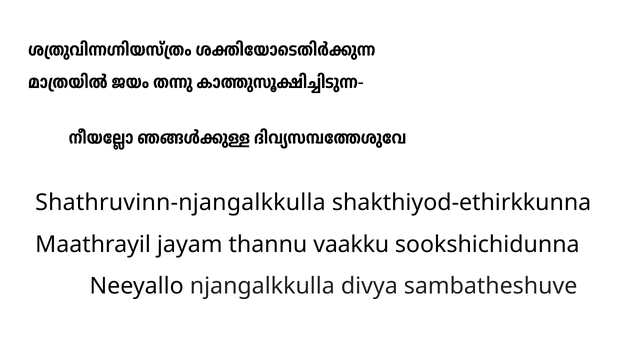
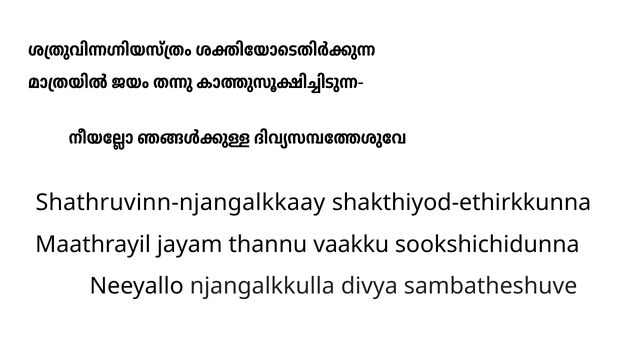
Shathruvinn-njangalkkulla: Shathruvinn-njangalkkulla -> Shathruvinn-njangalkkaay (180, 203)
